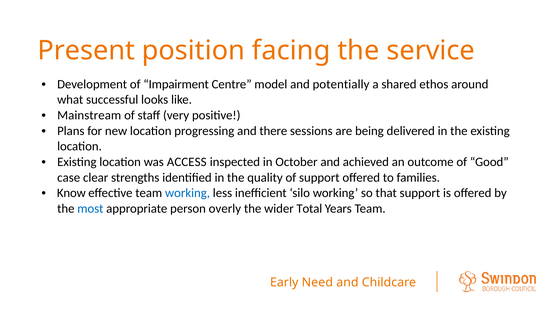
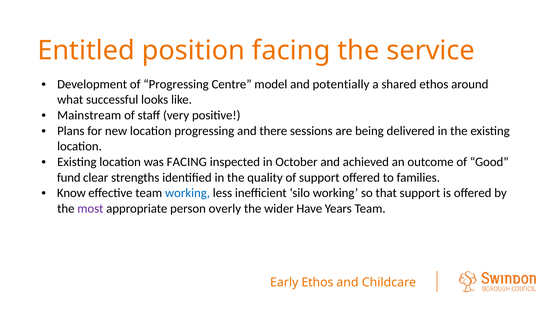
Present: Present -> Entitled (86, 50)
of Impairment: Impairment -> Progressing (176, 84)
was ACCESS: ACCESS -> FACING (187, 162)
case: case -> fund (69, 177)
most colour: blue -> purple (90, 209)
Total: Total -> Have (309, 209)
Early Need: Need -> Ethos (317, 282)
